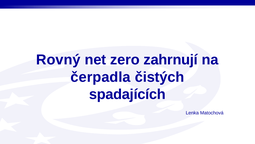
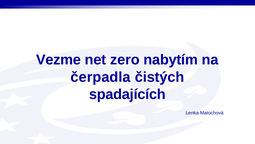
Rovný: Rovný -> Vezme (58, 60)
zahrnují: zahrnují -> nabytím (171, 60)
